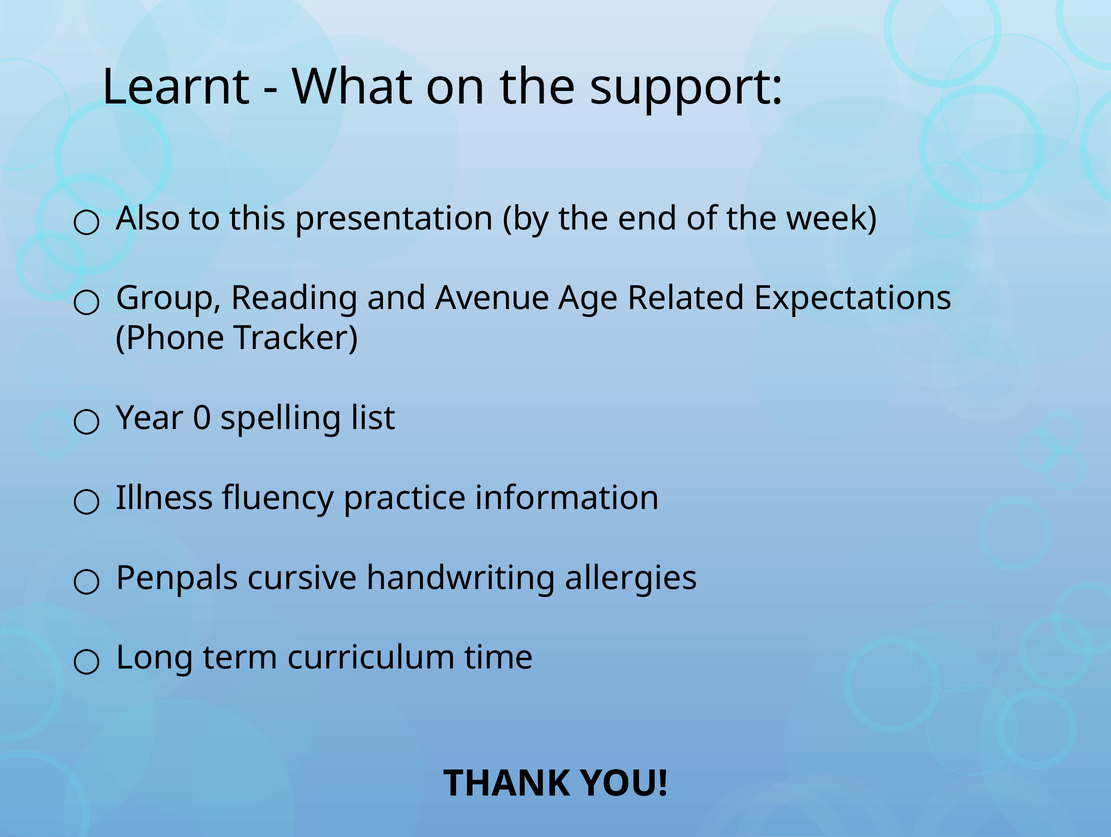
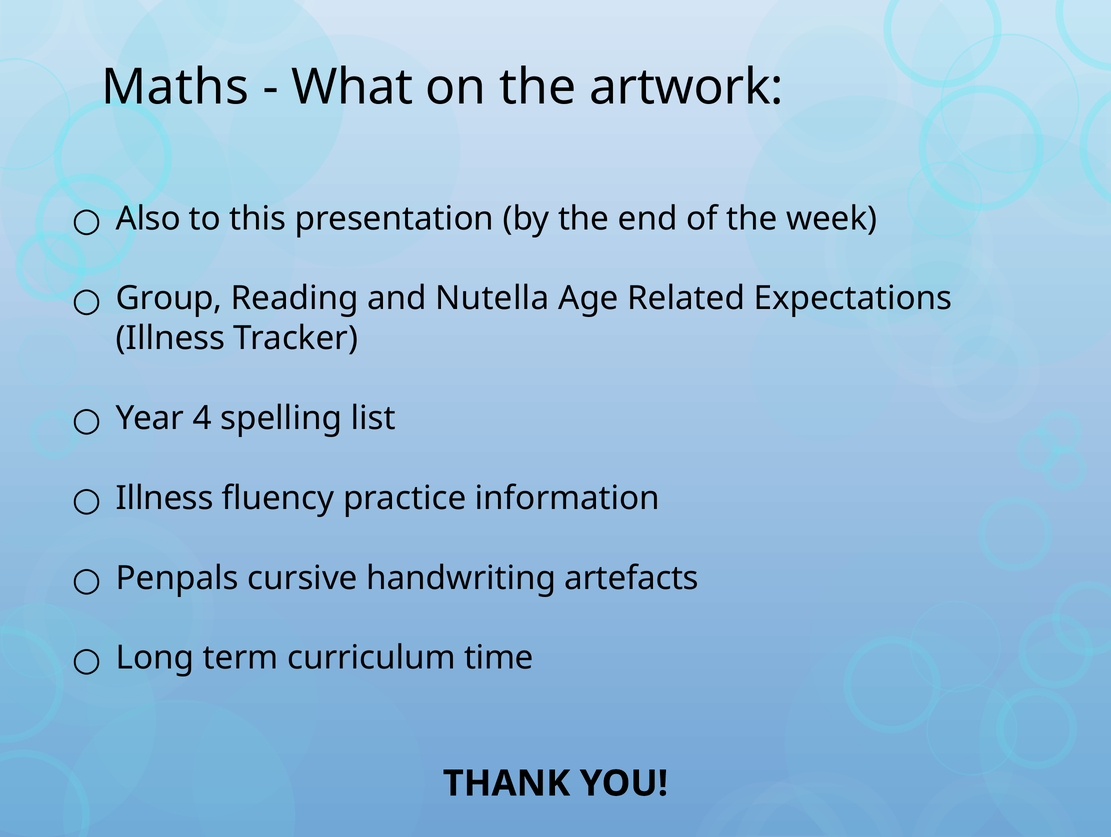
Learnt: Learnt -> Maths (175, 87)
support: support -> artwork (686, 87)
Avenue: Avenue -> Nutella (492, 298)
Phone: Phone -> Illness (170, 338)
0: 0 -> 4 (202, 418)
allergies: allergies -> artefacts (632, 578)
